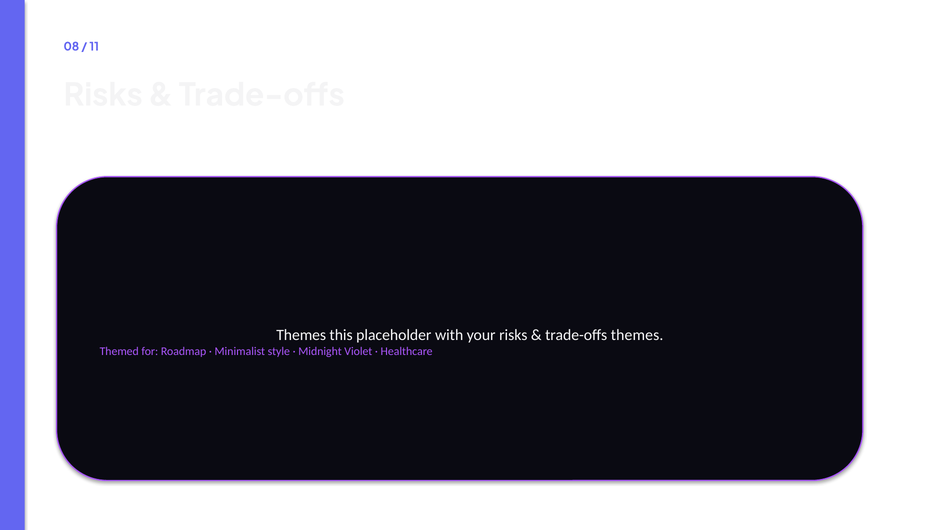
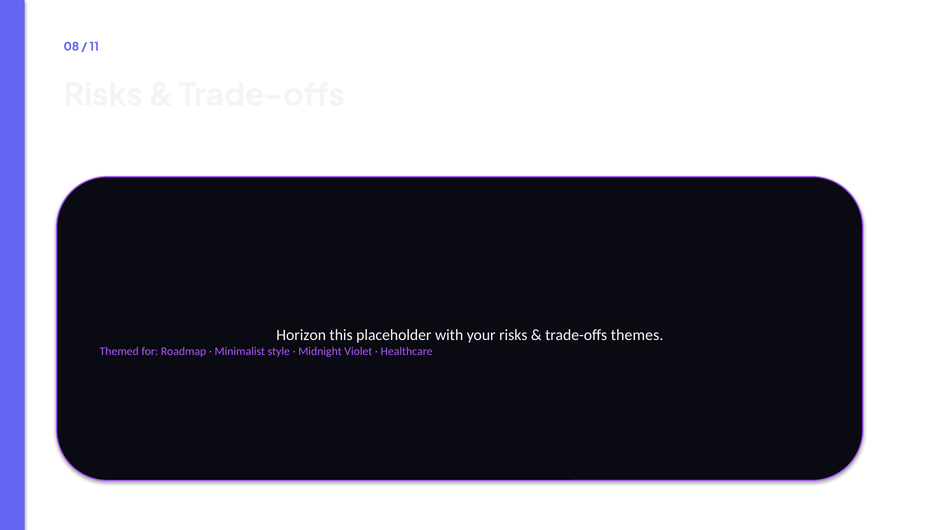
Themes: Themes -> Horizon (301, 335)
